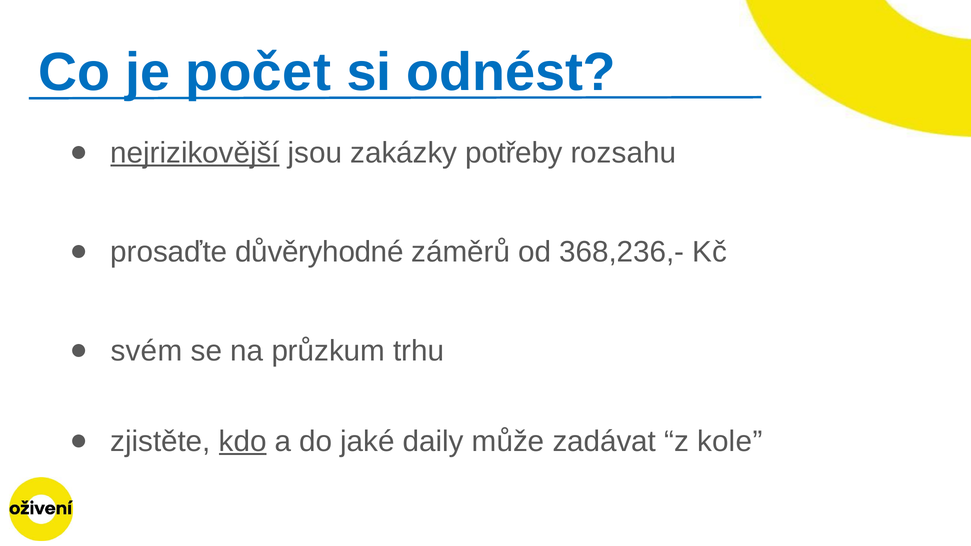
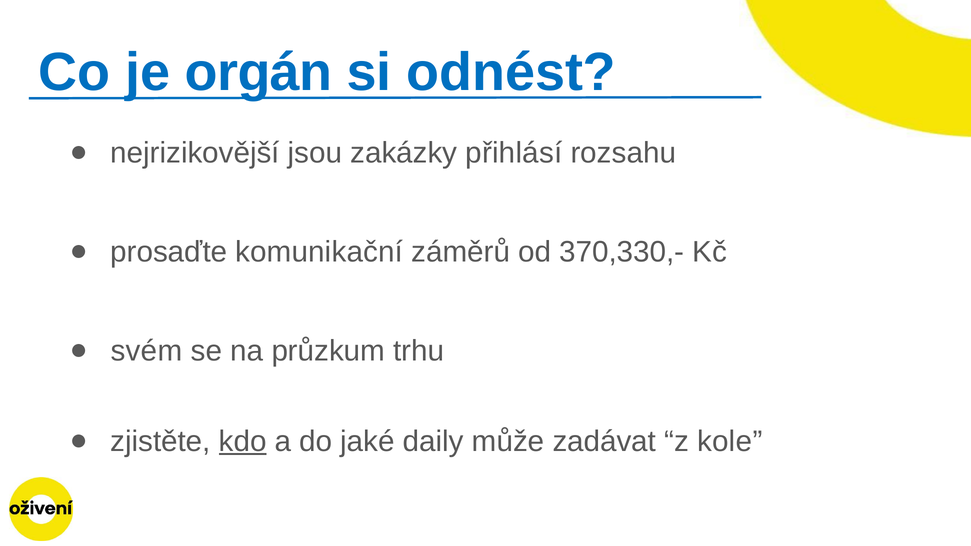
počet: počet -> orgán (259, 72)
nejrizikovější underline: present -> none (195, 153)
potřeby: potřeby -> přihlásí (514, 153)
důvěryhodné: důvěryhodné -> komunikační (319, 252)
368,236,-: 368,236,- -> 370,330,- (622, 252)
